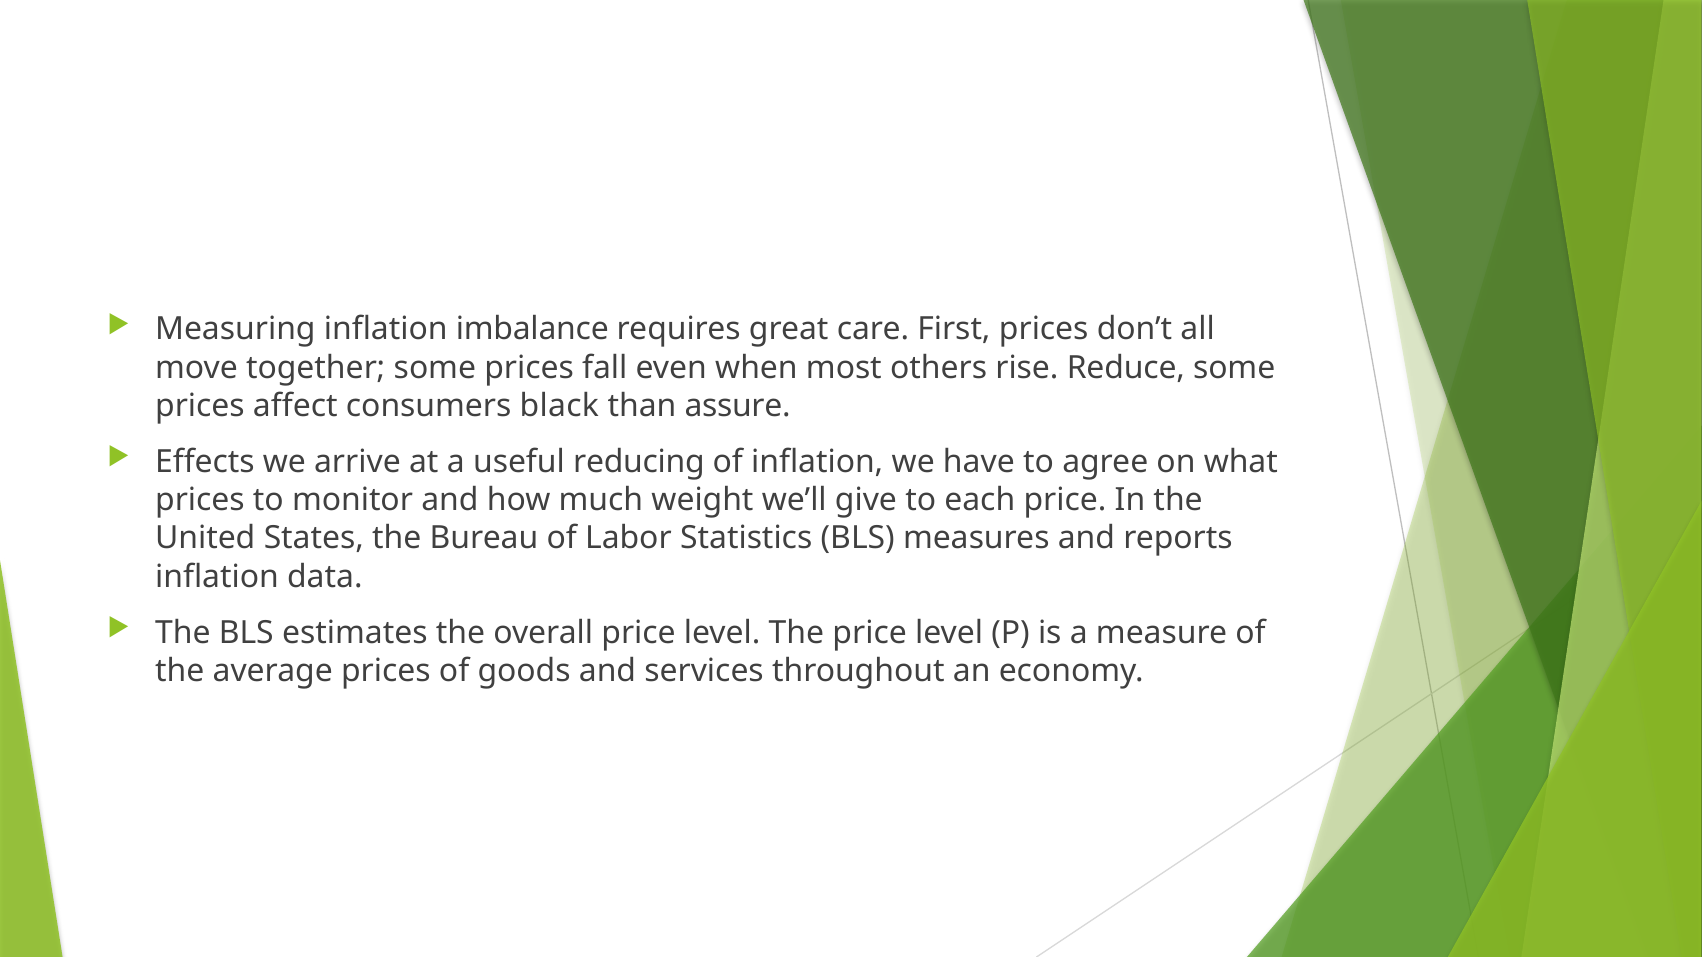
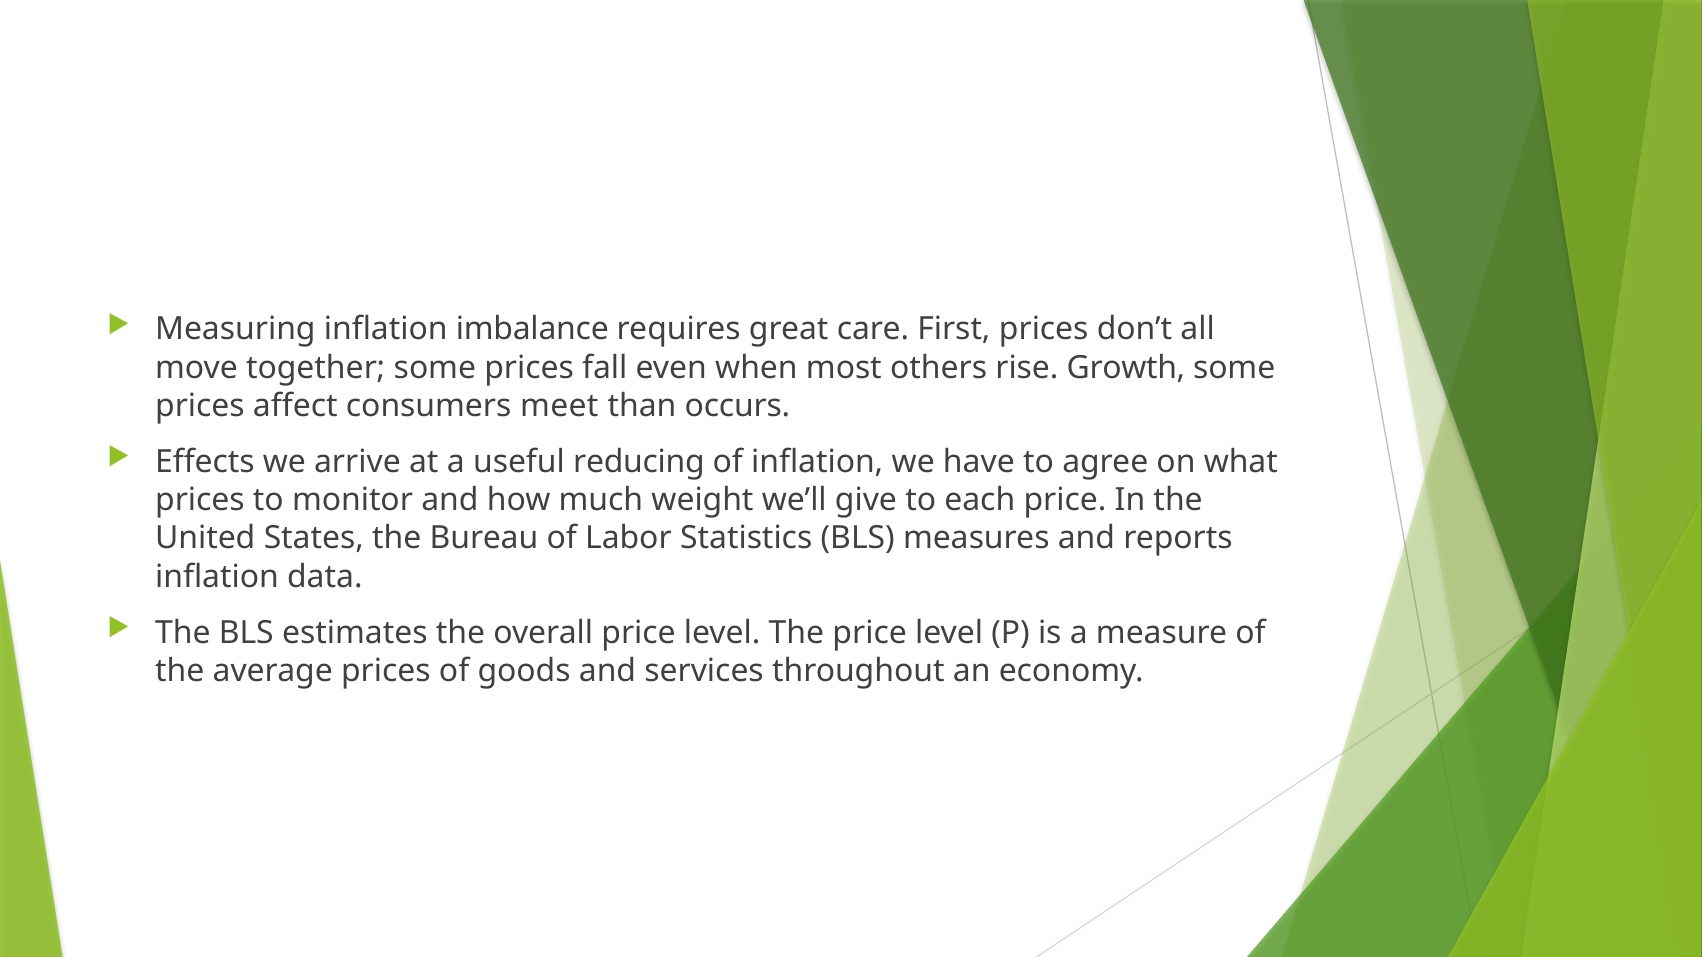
Reduce: Reduce -> Growth (1126, 368)
black: black -> meet (559, 406)
assure: assure -> occurs (737, 406)
